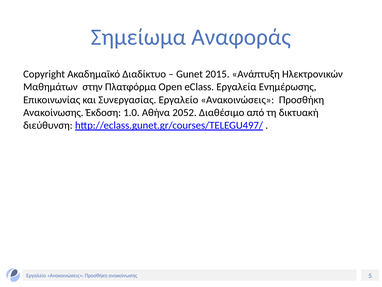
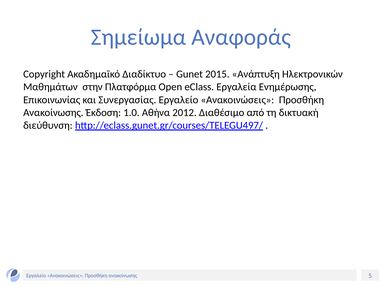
2052: 2052 -> 2012 (185, 112)
